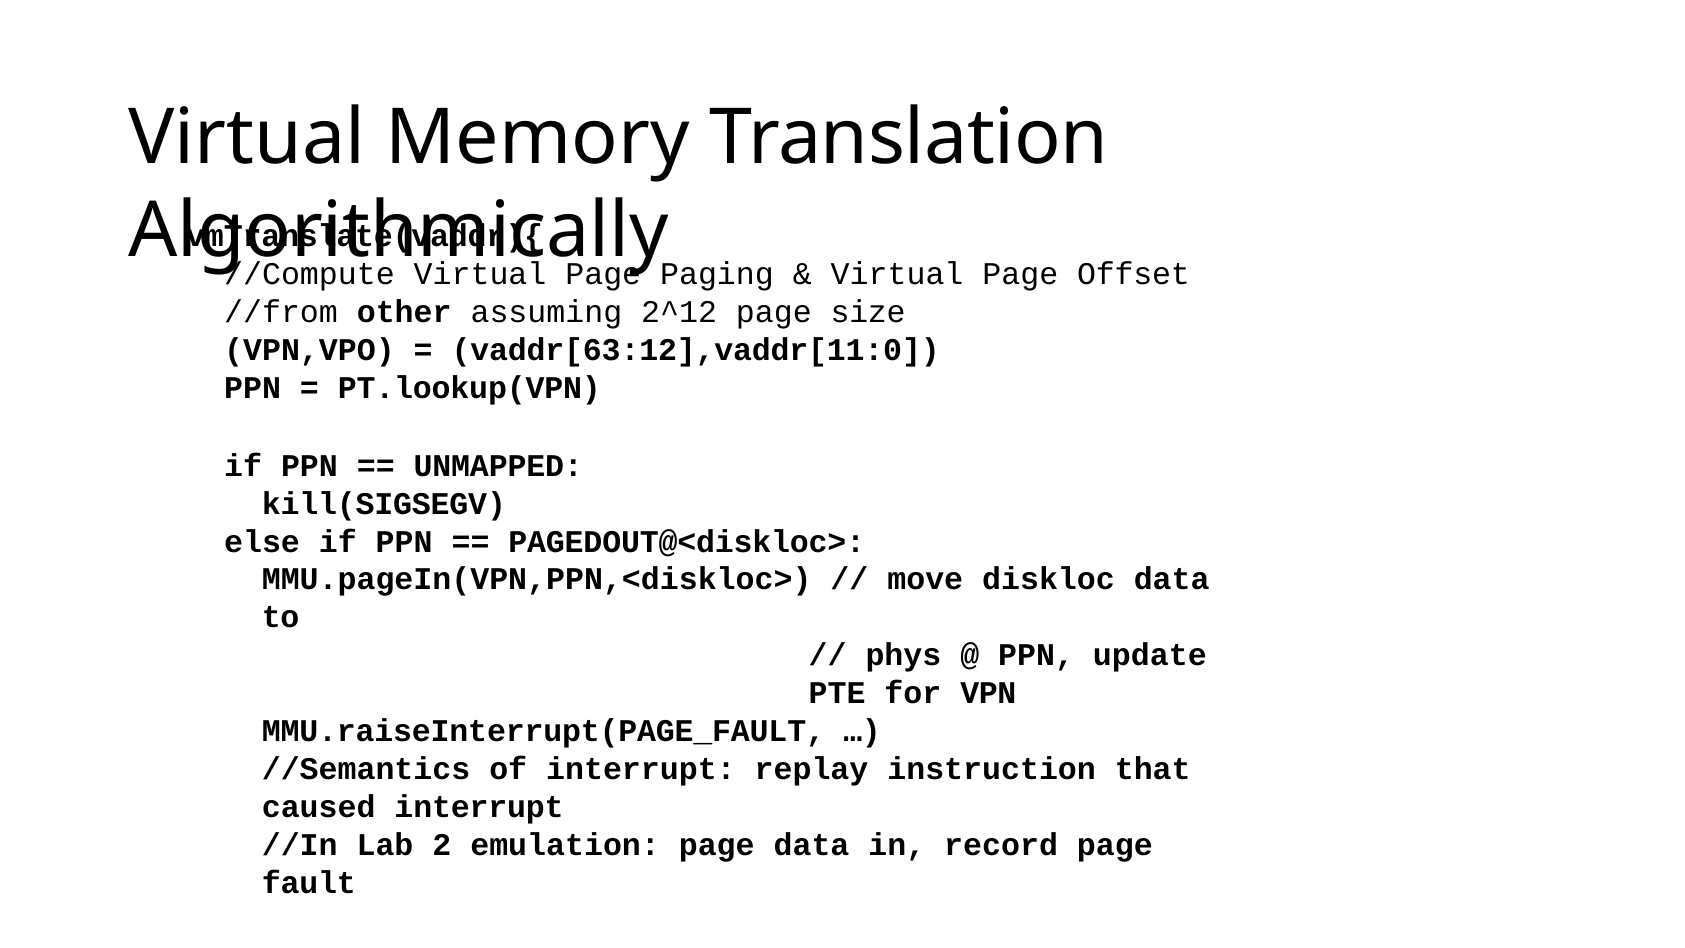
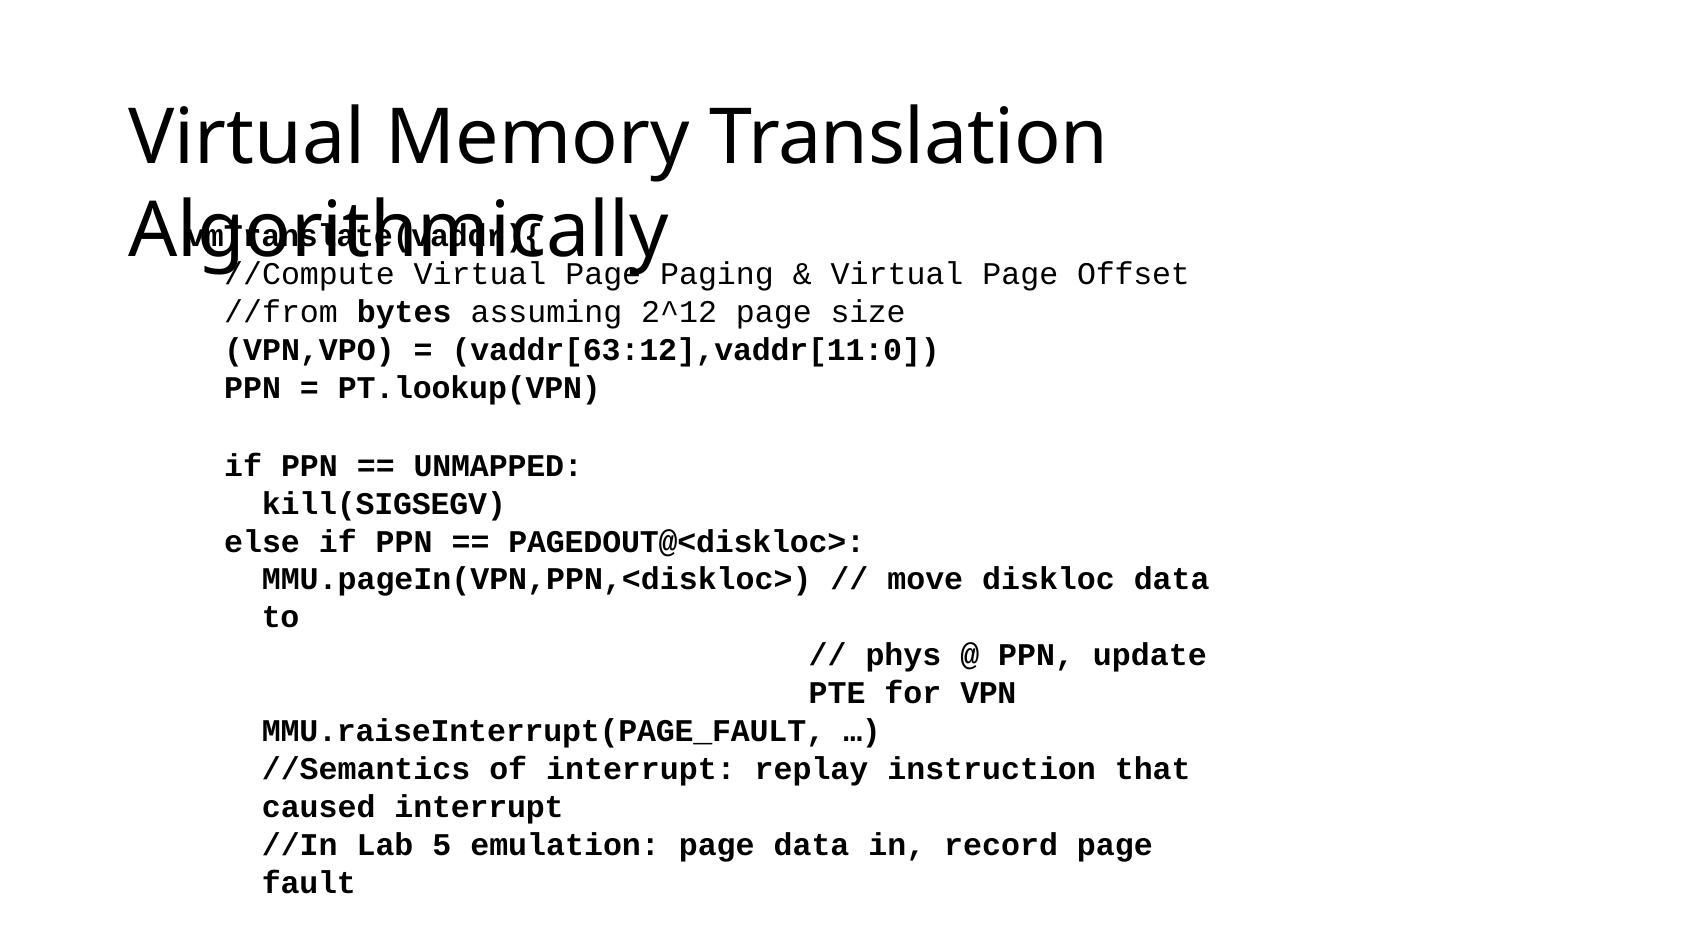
other: other -> bytes (404, 312)
2: 2 -> 5 (442, 845)
